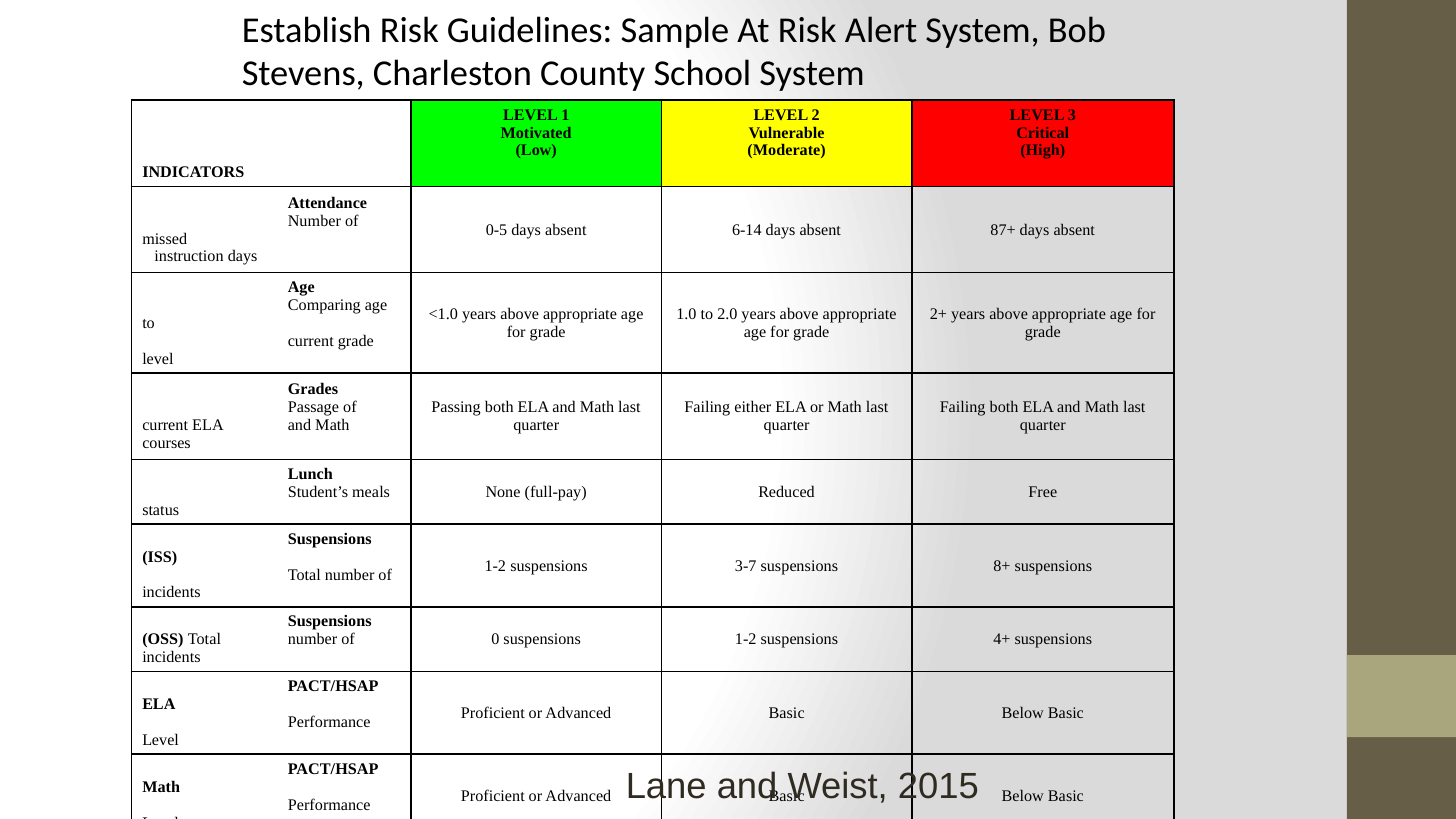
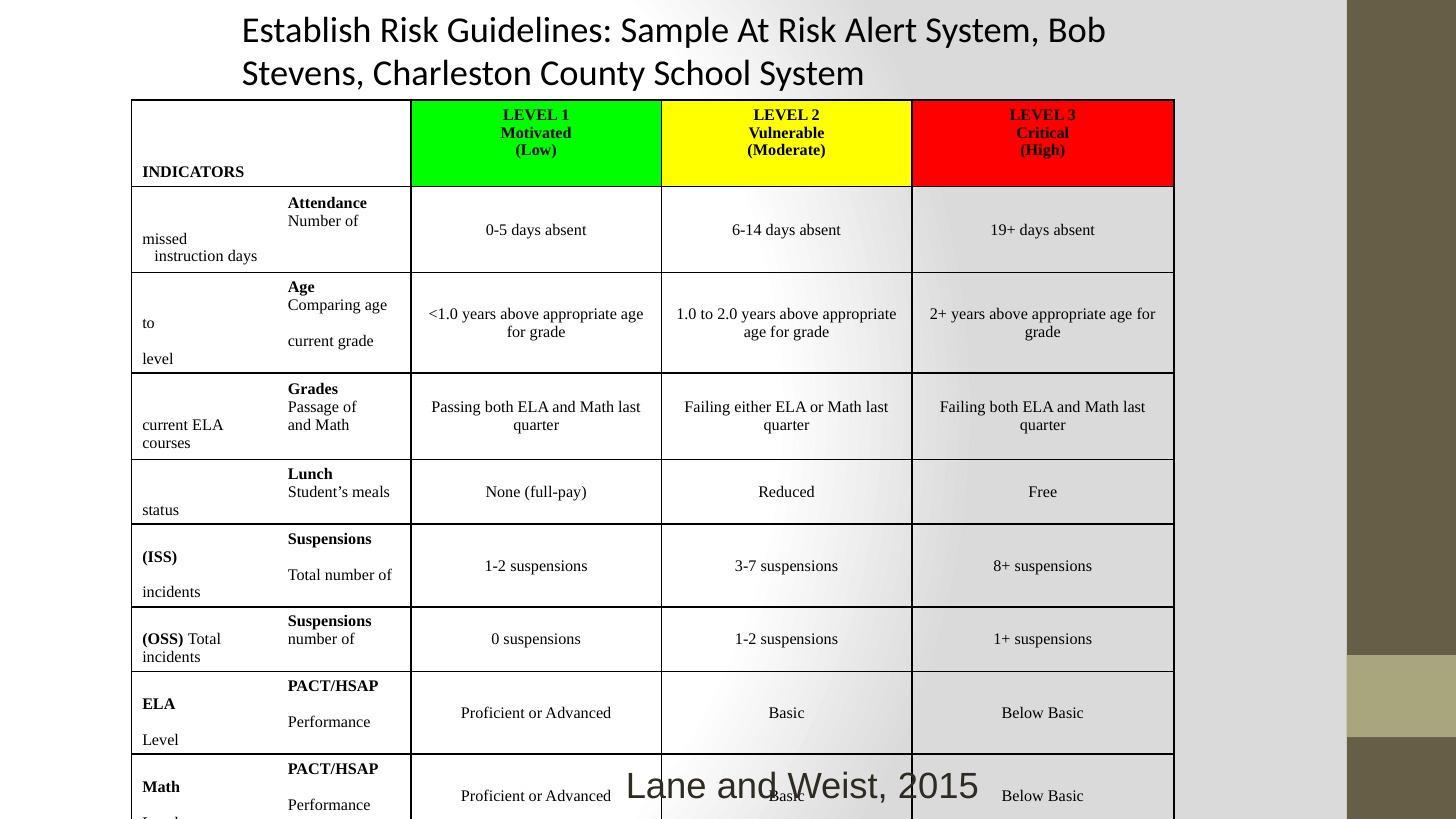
87+: 87+ -> 19+ (1003, 230)
4+: 4+ -> 1+ (1002, 639)
